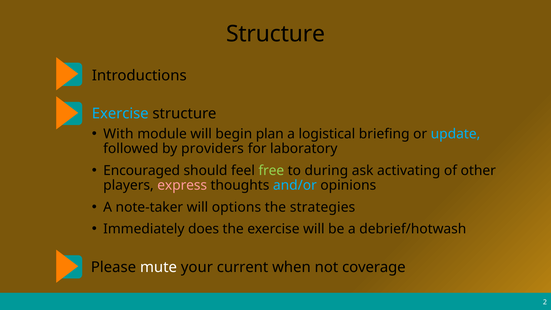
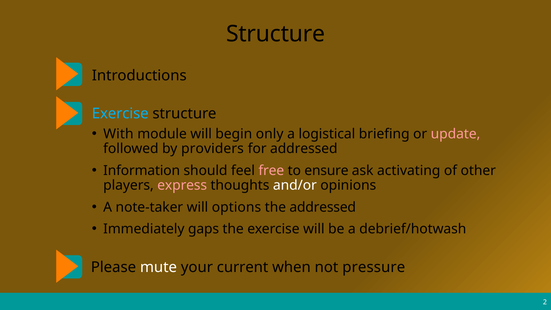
plan: plan -> only (270, 134)
update colour: light blue -> pink (456, 134)
for laboratory: laboratory -> addressed (304, 149)
Encouraged: Encouraged -> Information (142, 170)
free colour: light green -> pink (271, 170)
during: during -> ensure (326, 170)
and/or colour: light blue -> white (295, 185)
the strategies: strategies -> addressed (323, 207)
does: does -> gaps (204, 229)
coverage: coverage -> pressure (374, 267)
